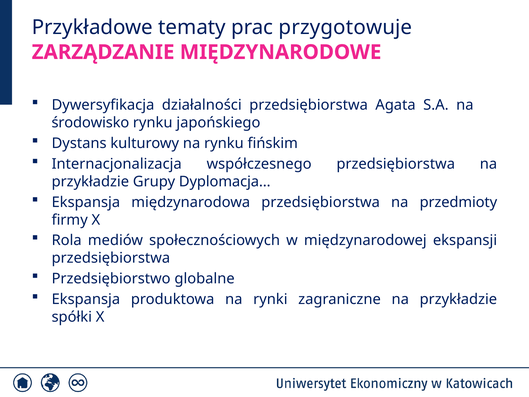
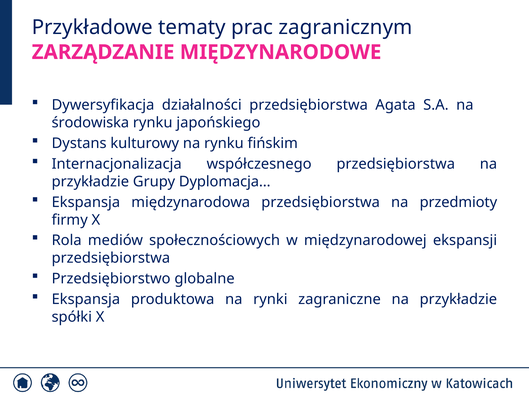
przygotowuje: przygotowuje -> zagranicznym (345, 27)
środowisko: środowisko -> środowiska (90, 123)
